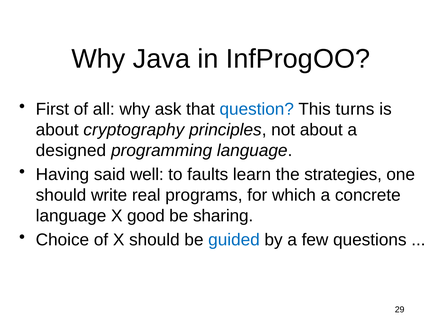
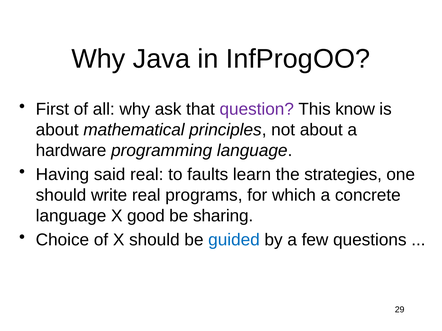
question colour: blue -> purple (257, 109)
turns: turns -> know (355, 109)
cryptography: cryptography -> mathematical (134, 130)
designed: designed -> hardware (71, 151)
said well: well -> real (147, 175)
